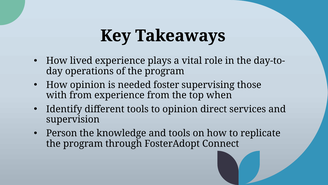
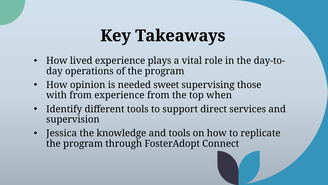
foster: foster -> sweet (166, 85)
to opinion: opinion -> support (180, 109)
Person: Person -> Jessica (62, 133)
